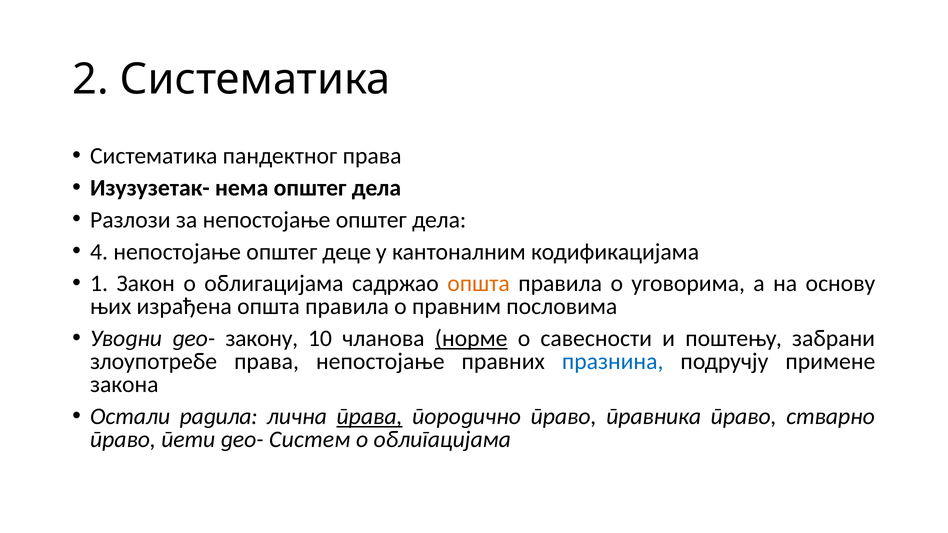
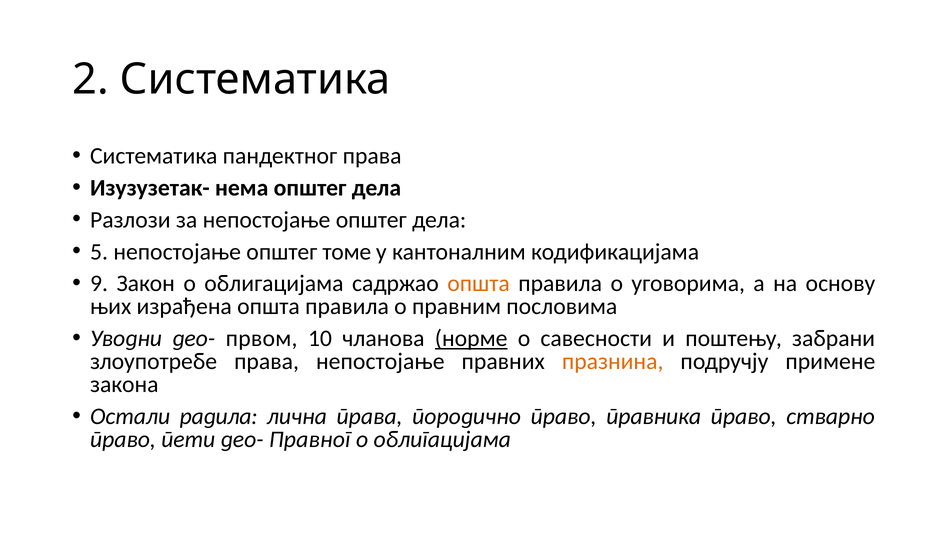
4: 4 -> 5 (99, 252)
деце: деце -> томе (347, 252)
1: 1 -> 9 (99, 284)
закону: закону -> првом (262, 339)
празнина colour: blue -> orange (613, 362)
права underline: present -> none (370, 417)
Систем: Систем -> Правног (310, 440)
